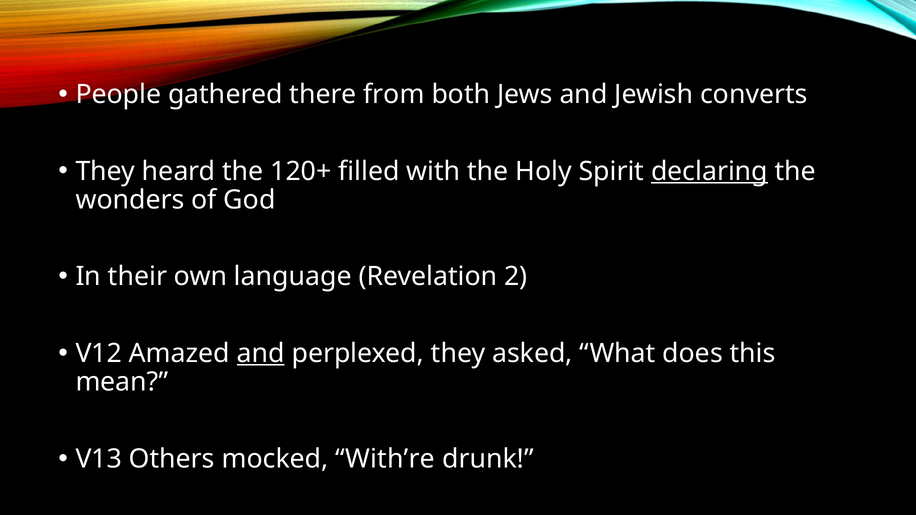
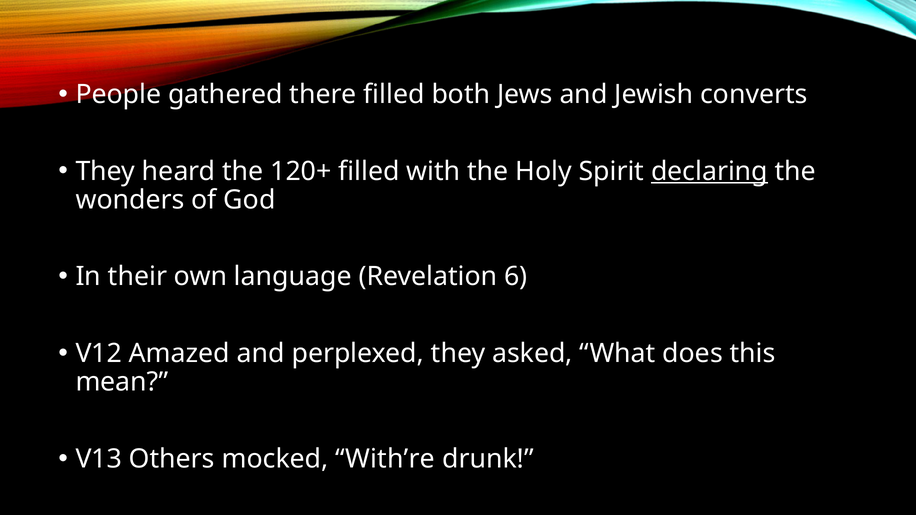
there from: from -> filled (394, 95)
2: 2 -> 6 (516, 277)
and underline: present -> none (261, 353)
